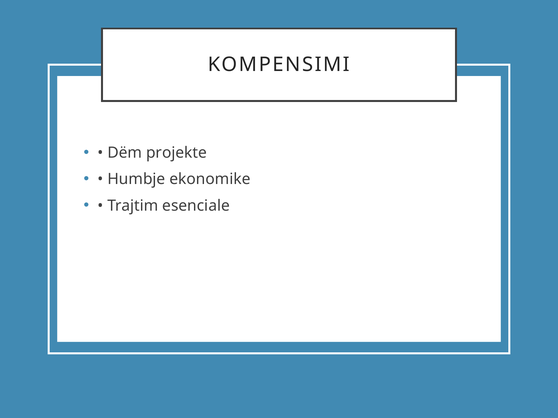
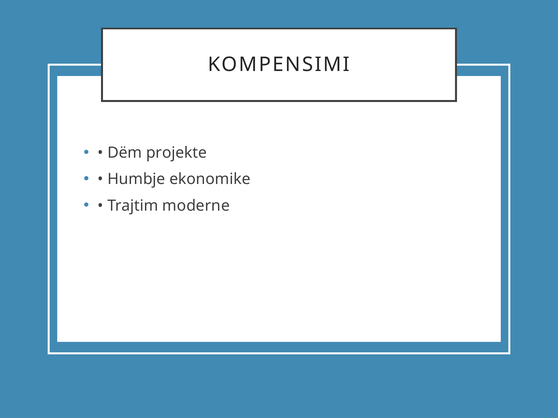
esenciale: esenciale -> moderne (196, 206)
